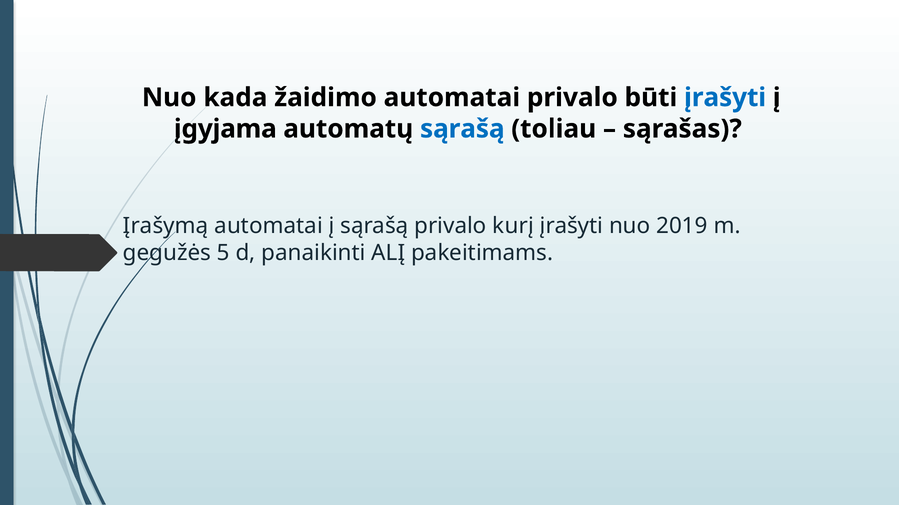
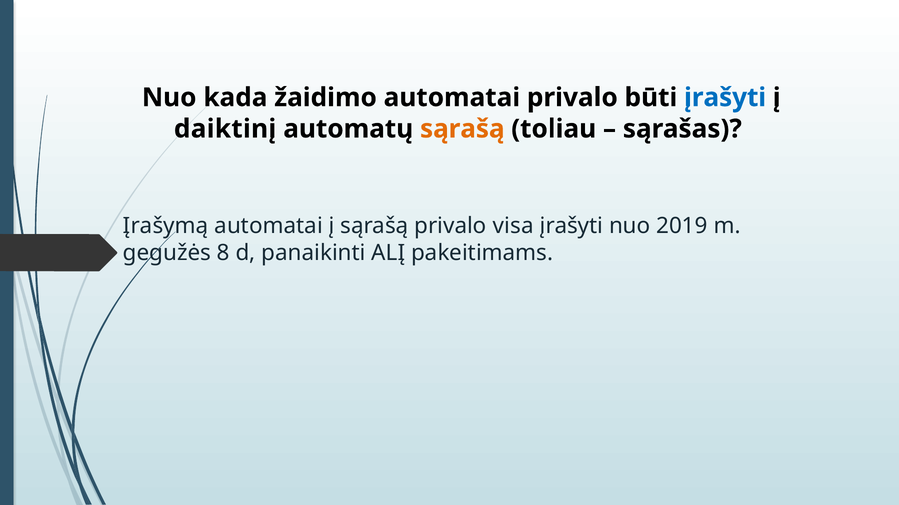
įgyjama: įgyjama -> daiktinį (225, 129)
sąrašą colour: blue -> orange (462, 129)
kurį: kurį -> visa (513, 226)
5: 5 -> 8 (223, 253)
